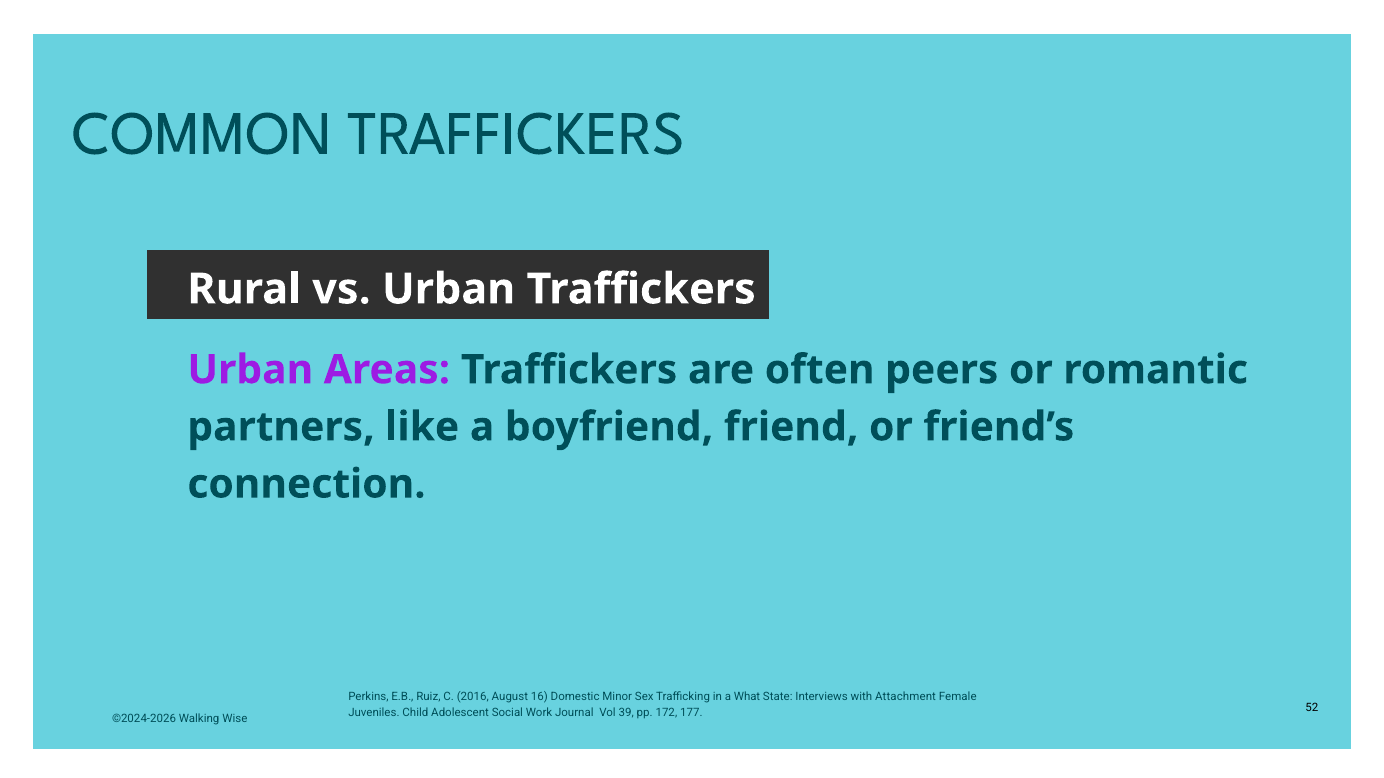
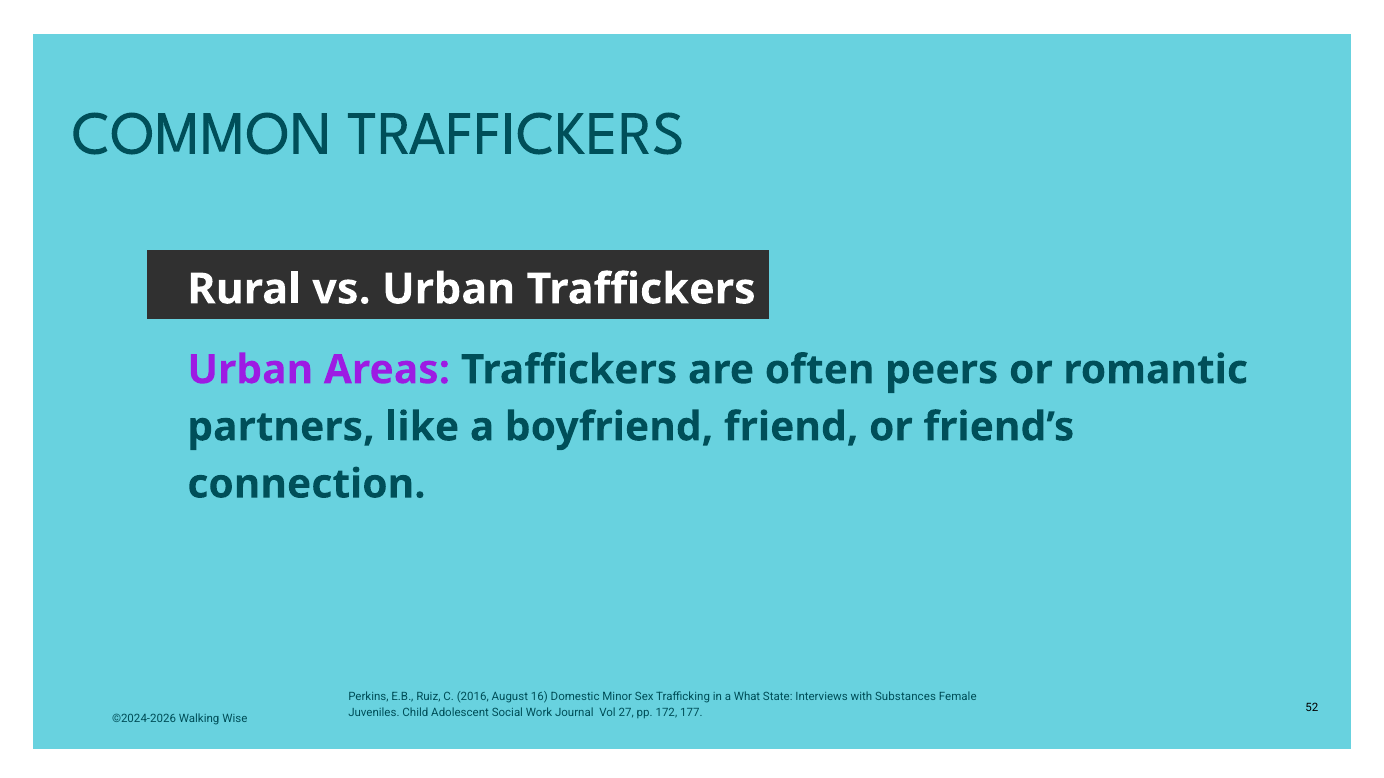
Attachment: Attachment -> Substances (906, 697)
39: 39 -> 27 (626, 713)
